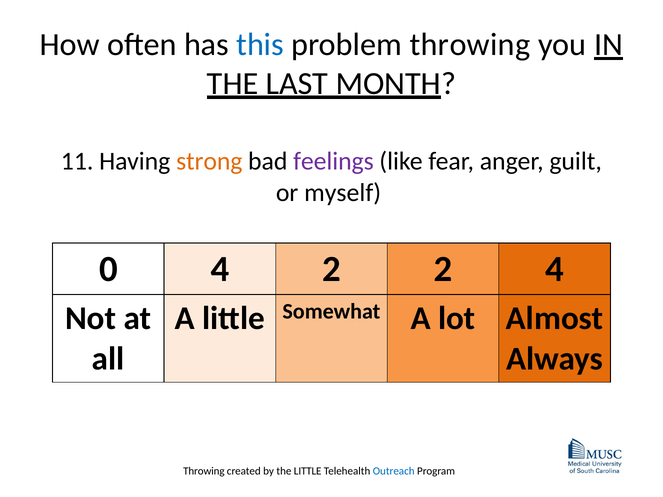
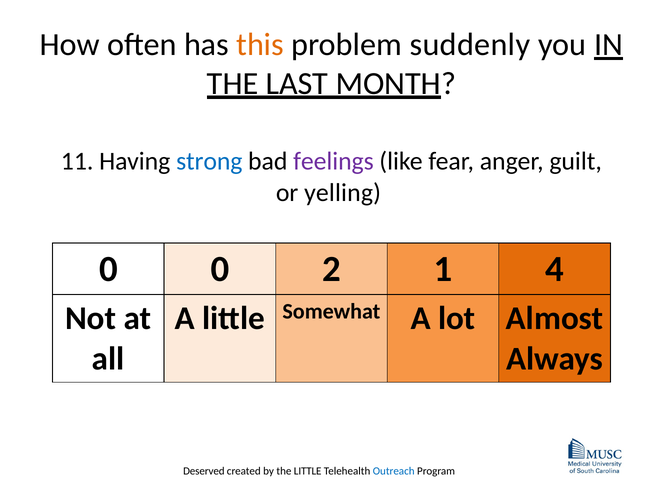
this colour: blue -> orange (260, 45)
problem throwing: throwing -> suddenly (470, 45)
strong colour: orange -> blue (209, 161)
myself: myself -> yelling (343, 193)
0 4: 4 -> 0 (220, 269)
2 2: 2 -> 1 (443, 269)
Throwing: Throwing -> Deserved (204, 472)
